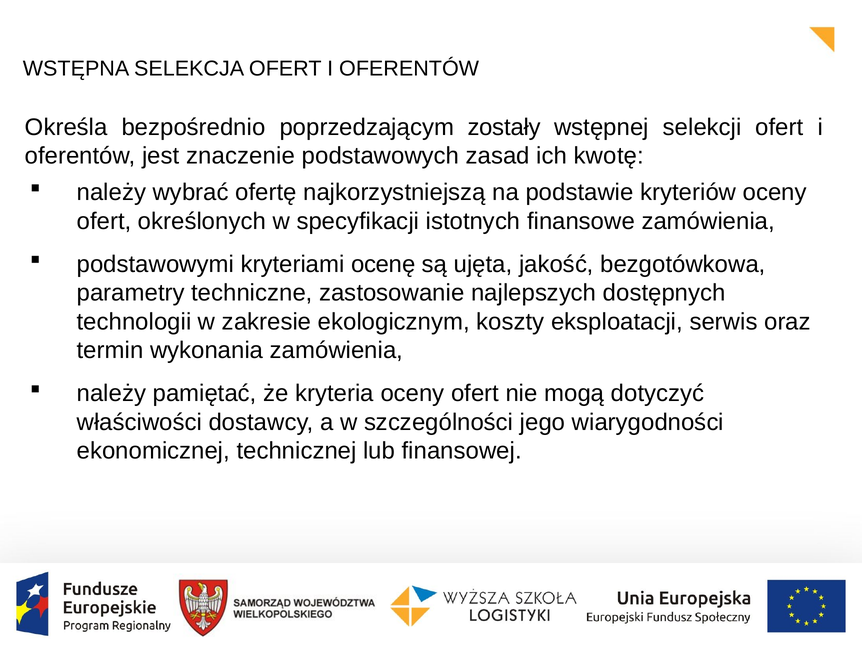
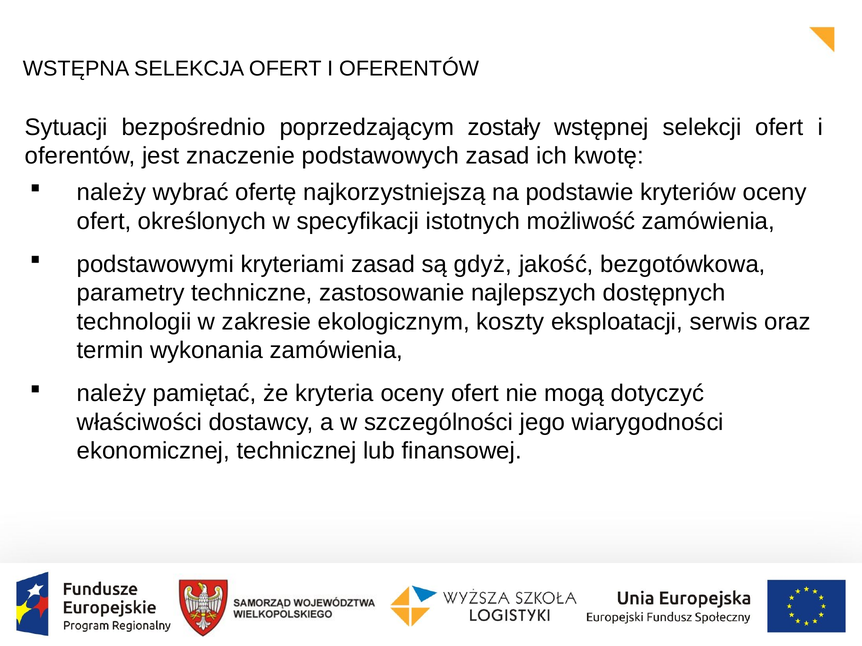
Określa: Określa -> Sytuacji (66, 127)
finansowe: finansowe -> możliwość (581, 221)
kryteriami ocenę: ocenę -> zasad (383, 265)
ujęta: ujęta -> gdyż (483, 265)
